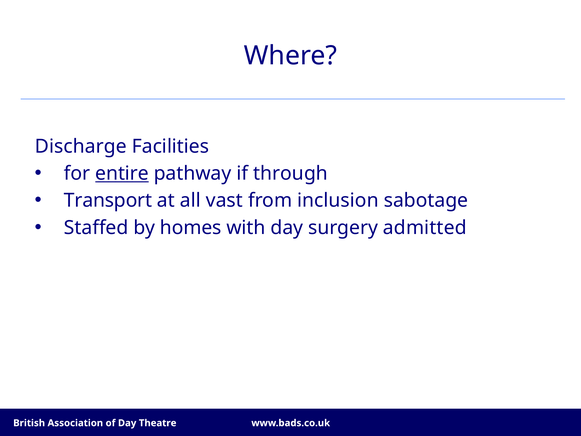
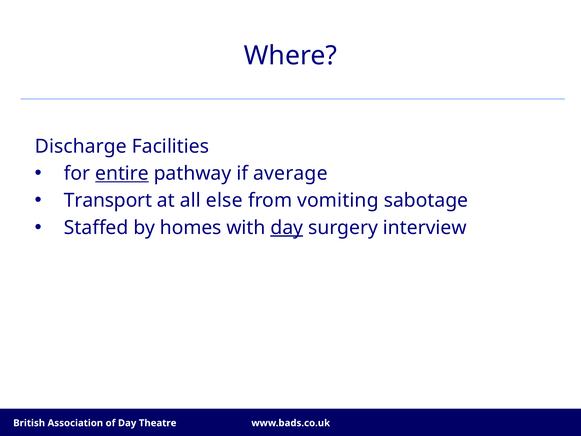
through: through -> average (290, 173)
vast: vast -> else (224, 200)
inclusion: inclusion -> vomiting (338, 200)
day underline: none -> present (287, 228)
admitted: admitted -> interview (425, 228)
